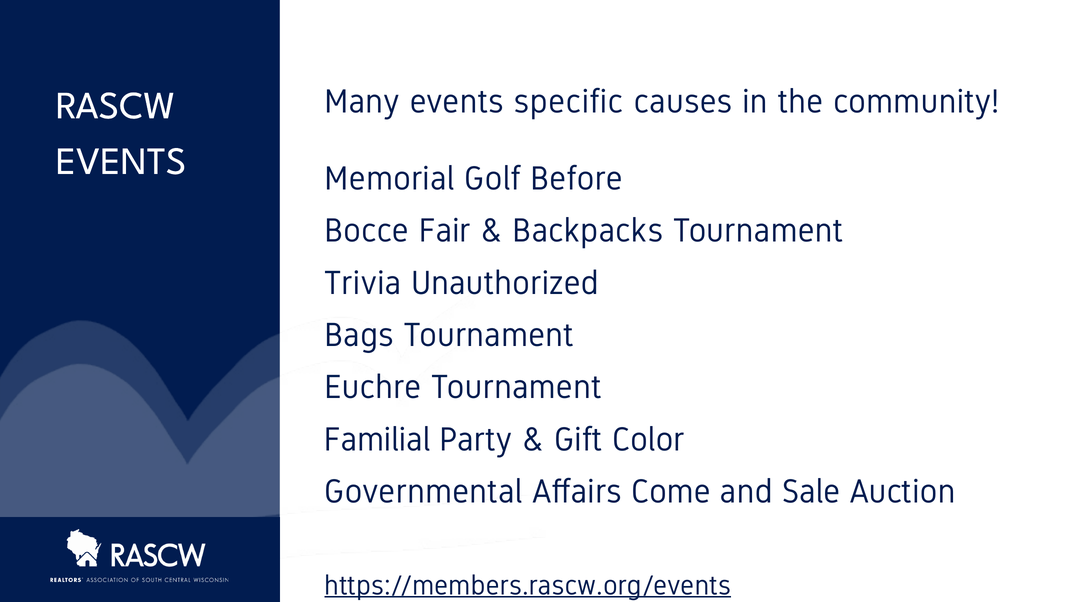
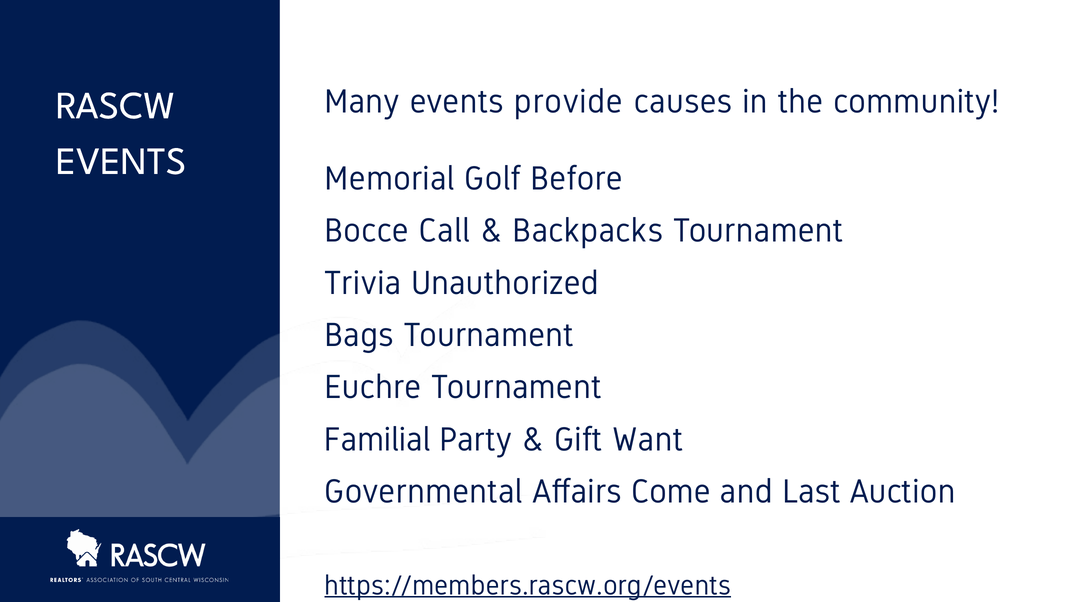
specific: specific -> provide (569, 102)
Fair: Fair -> Call (444, 231)
Color: Color -> Want (648, 440)
Sale: Sale -> Last (811, 492)
